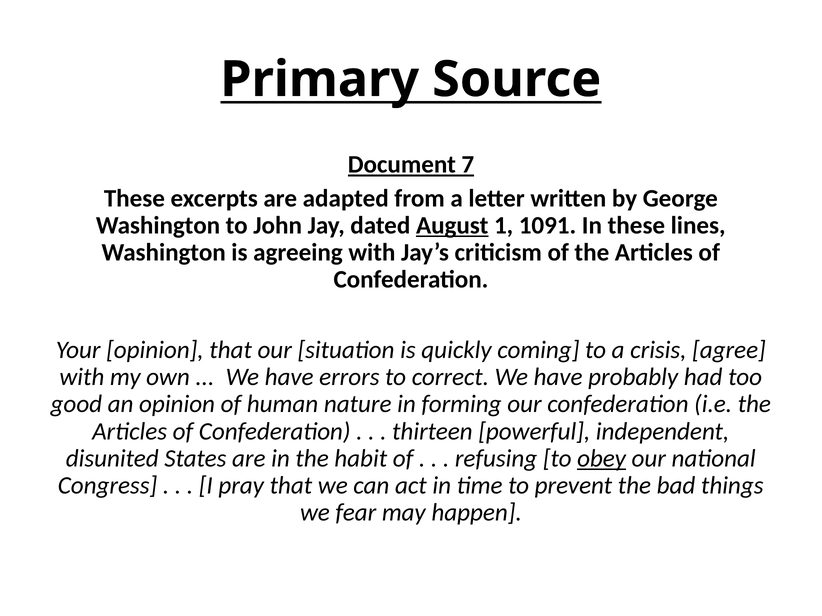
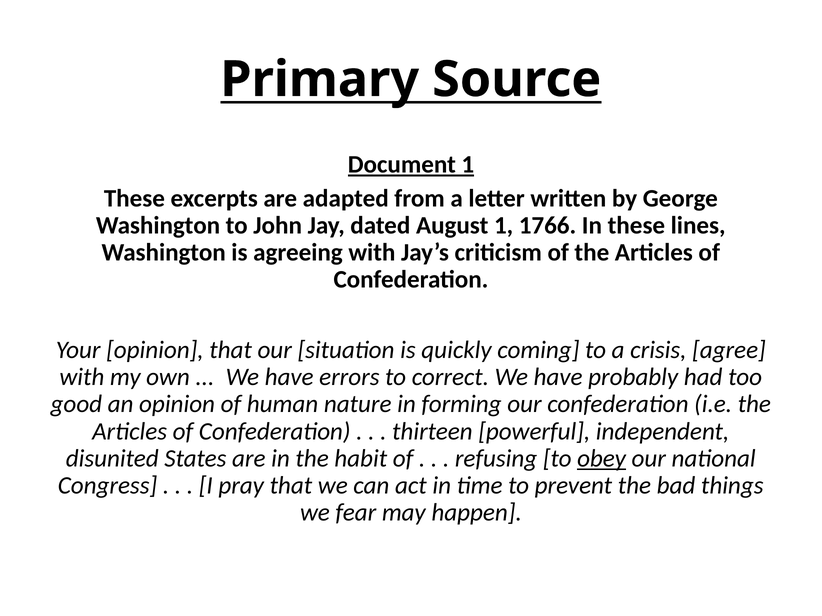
Document 7: 7 -> 1 (468, 165)
August underline: present -> none (452, 226)
1091: 1091 -> 1766 (548, 226)
